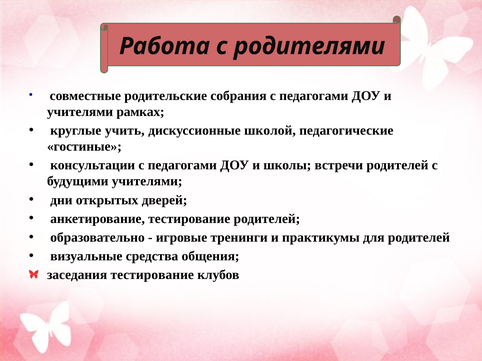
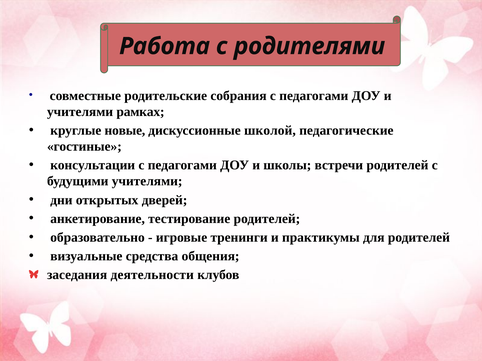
учить: учить -> новые (125, 131)
заседания тестирование: тестирование -> деятельности (152, 275)
